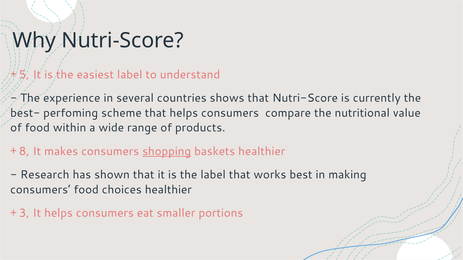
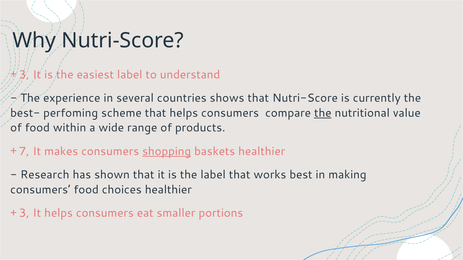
5: 5 -> 3 (24, 75)
the underline: none -> present (323, 113)
8: 8 -> 7 (24, 151)
